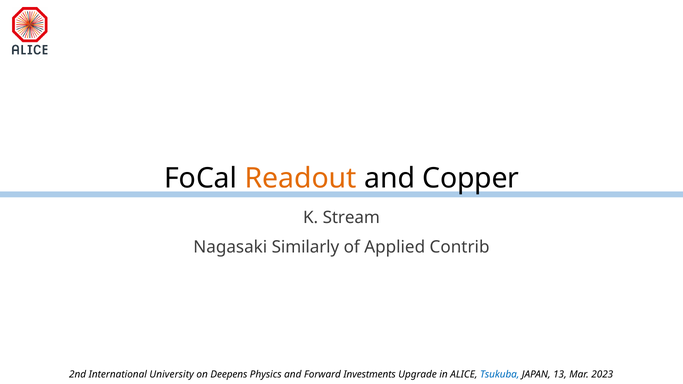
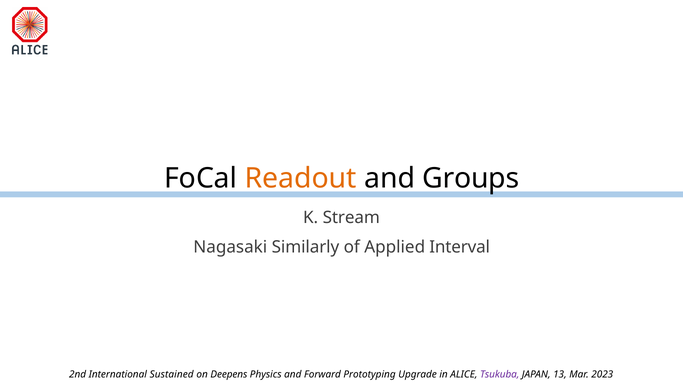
Copper: Copper -> Groups (471, 179)
Contrib: Contrib -> Interval (460, 247)
University: University -> Sustained (172, 375)
Investments: Investments -> Prototyping (370, 375)
Tsukuba colour: blue -> purple (500, 375)
